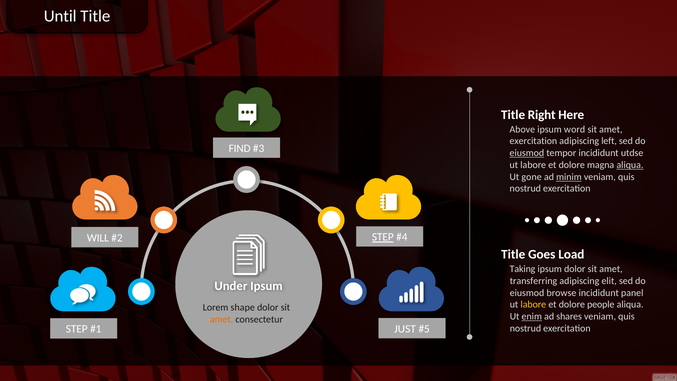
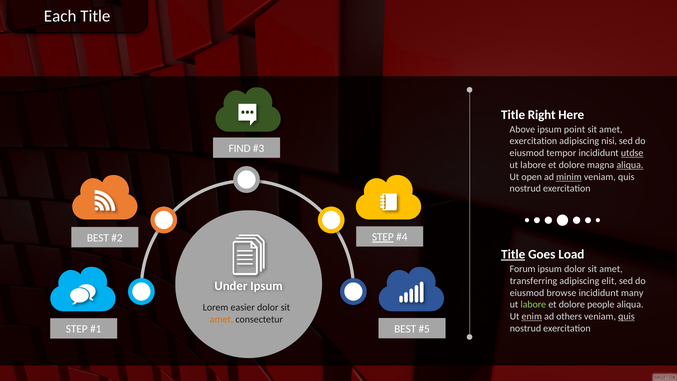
Until: Until -> Each (60, 16)
word: word -> point (575, 129)
left: left -> nisi (609, 141)
eiusmod underline: present -> none (527, 153)
utdse underline: none -> present (632, 153)
gone: gone -> open (532, 177)
WILL: WILL -> BEST (98, 238)
Title underline: none -> present (513, 254)
Taking: Taking -> Forum (523, 269)
panel: panel -> many (632, 293)
labore colour: yellow -> light green (533, 305)
shape: shape -> easier (243, 307)
shares: shares -> others (569, 316)
quis underline: none -> present (626, 316)
JUST: JUST -> BEST (405, 329)
